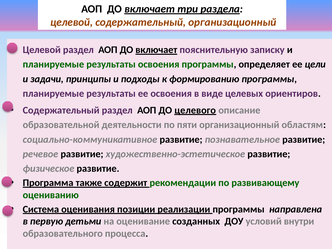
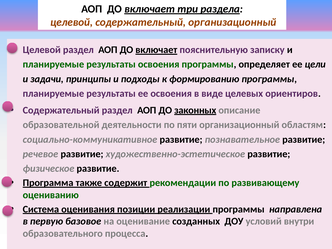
целевого: целевого -> законных (195, 110)
детьми: детьми -> базовое (83, 221)
